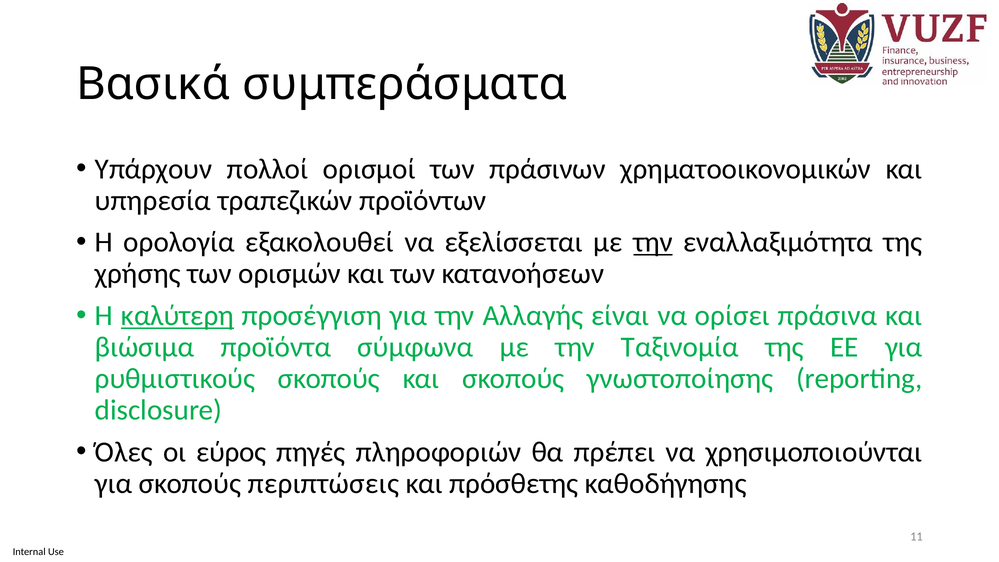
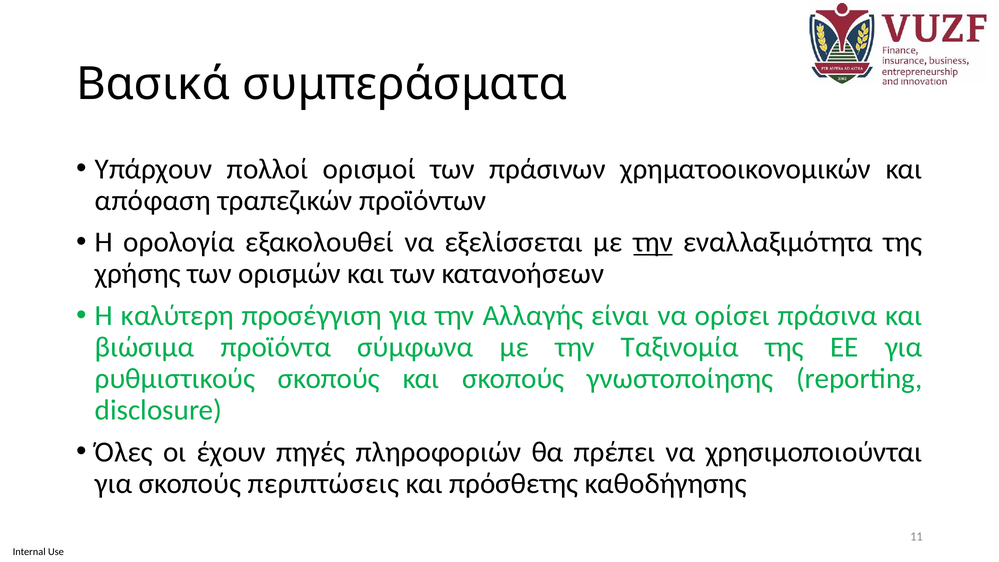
υπηρεσία: υπηρεσία -> απόφαση (153, 200)
καλύτερη underline: present -> none (177, 316)
εύρος: εύρος -> έχουν (231, 452)
